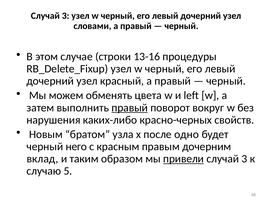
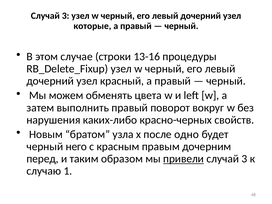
словами: словами -> которые (92, 26)
правый underline: present -> none (130, 108)
вклад: вклад -> перед (43, 159)
5: 5 -> 1 (68, 171)
